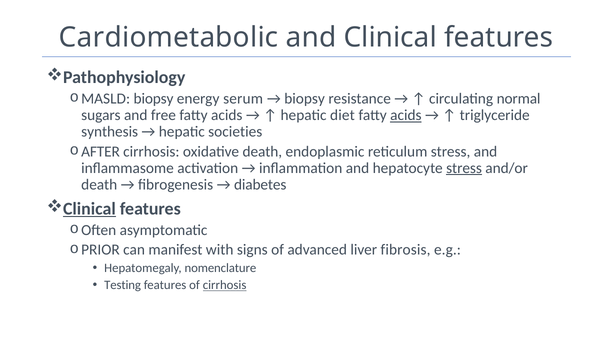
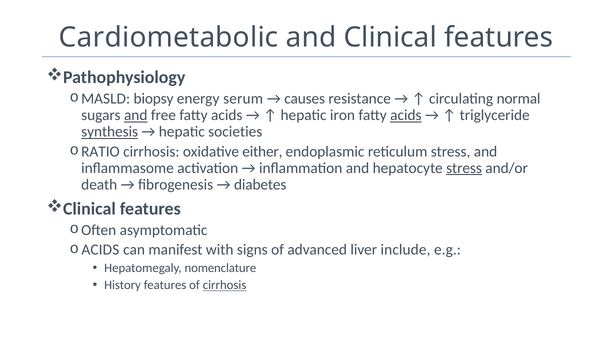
biopsy: biopsy -> causes (305, 99)
and underline: none -> present (136, 115)
diet: diet -> iron (343, 115)
synthesis underline: none -> present (110, 132)
AFTER: AFTER -> RATIO (100, 151)
oxidative death: death -> either (262, 151)
Clinical underline: present -> none (89, 209)
PRIOR: PRIOR -> ACIDS (100, 250)
fibrosis: fibrosis -> include (406, 250)
Testing: Testing -> History (123, 285)
